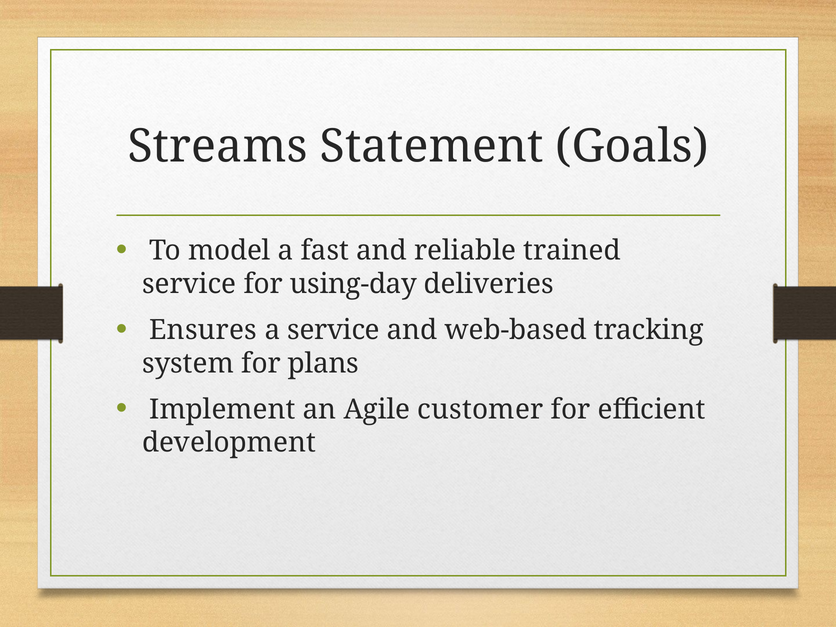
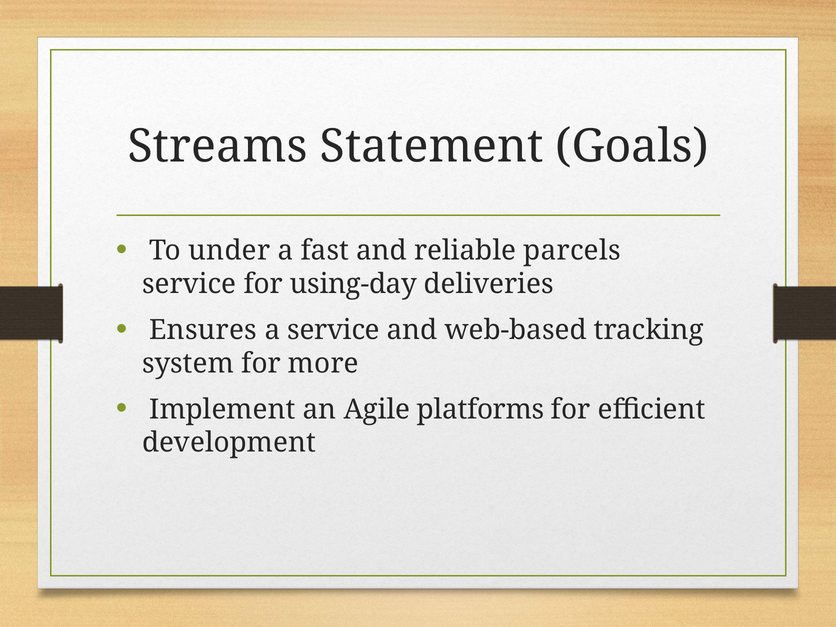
model: model -> under (229, 251)
trained: trained -> parcels (572, 251)
plans: plans -> more (323, 363)
customer: customer -> platforms (481, 409)
